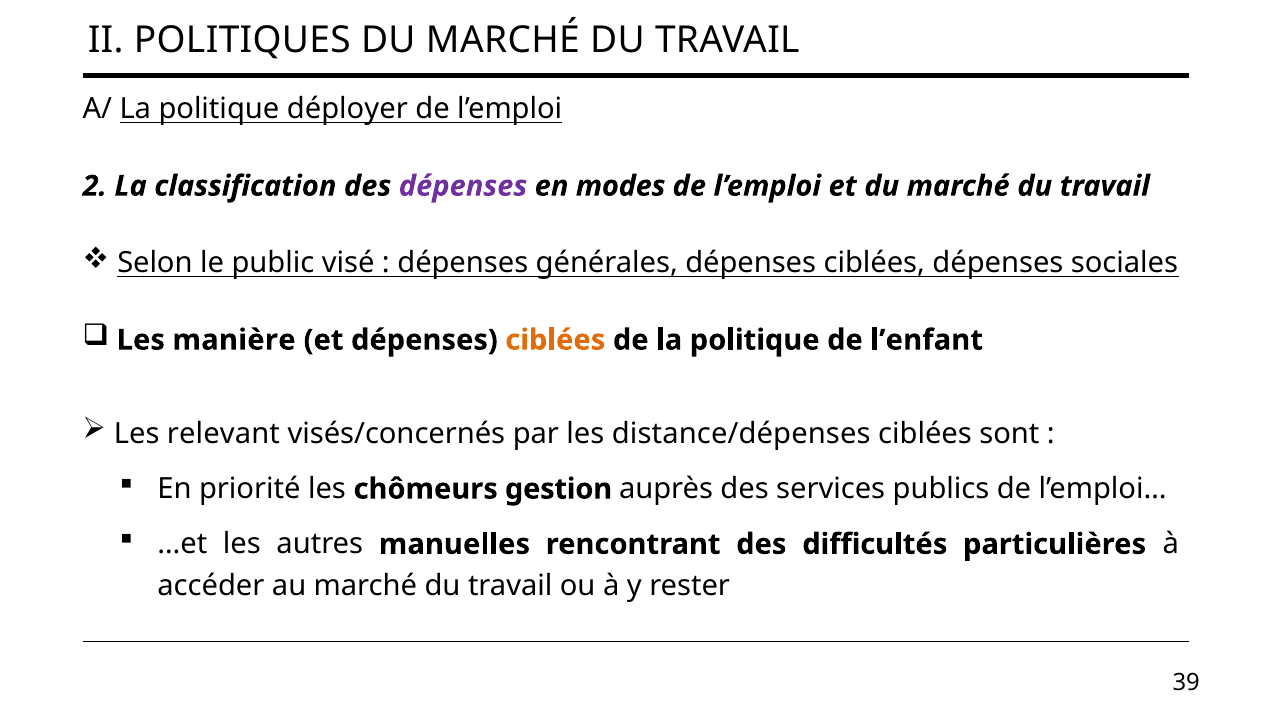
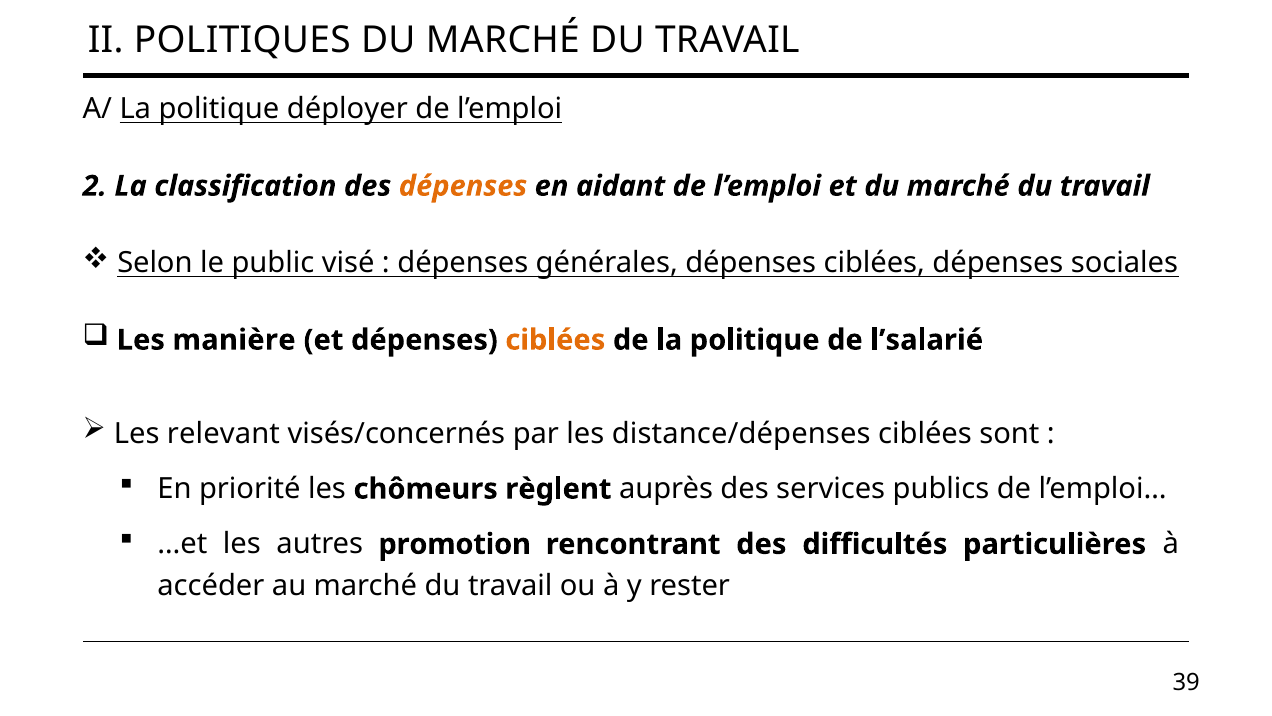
dépenses colour: purple -> orange (463, 186)
modes: modes -> aidant (621, 186)
l’enfant: l’enfant -> l’salarié (927, 340)
gestion: gestion -> règlent (558, 489)
manuelles: manuelles -> promotion (455, 544)
